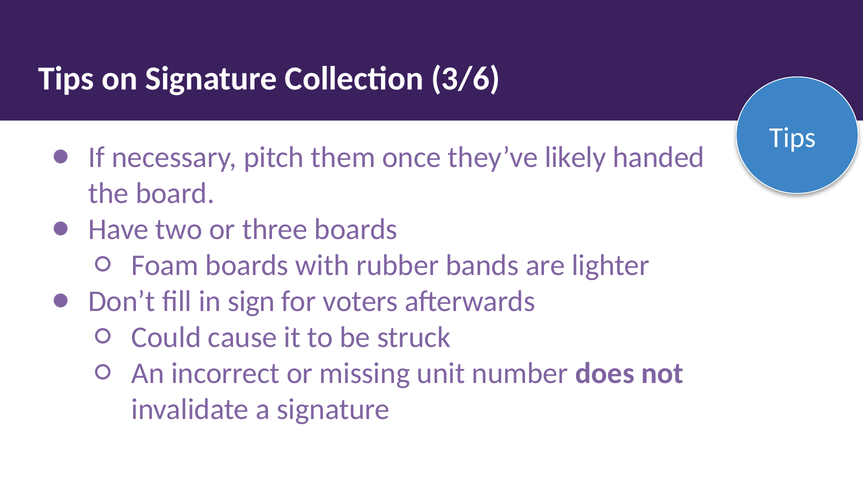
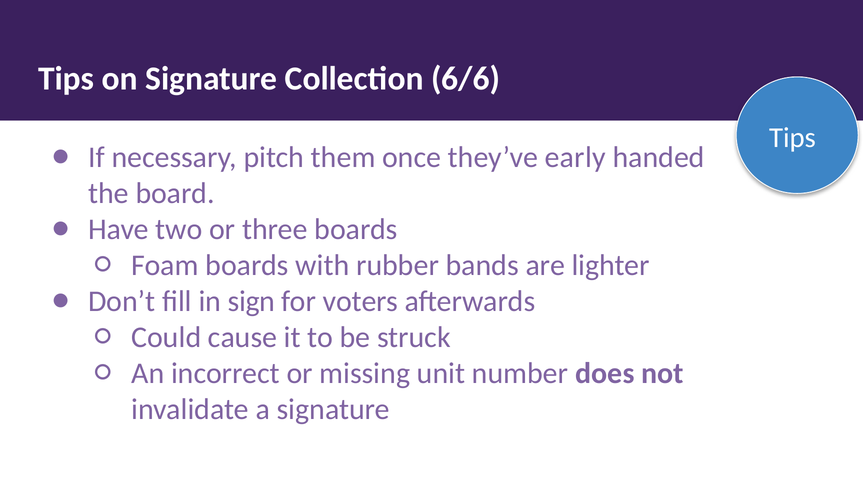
3/6: 3/6 -> 6/6 (466, 78)
likely: likely -> early (575, 157)
